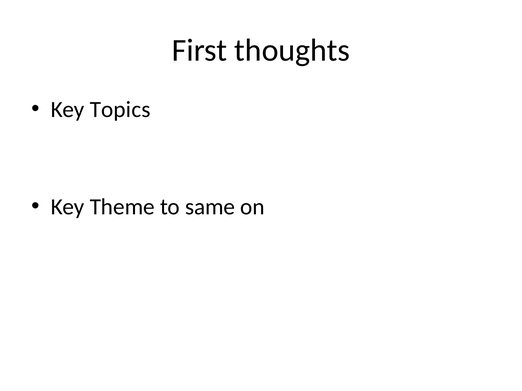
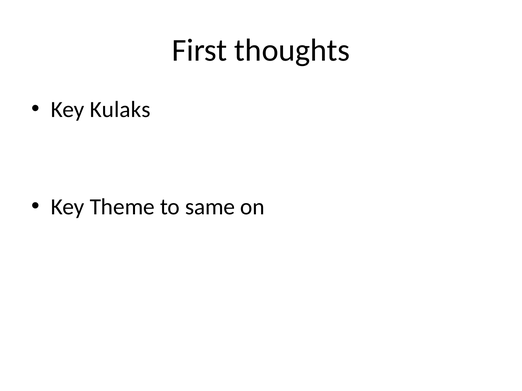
Topics: Topics -> Kulaks (120, 110)
